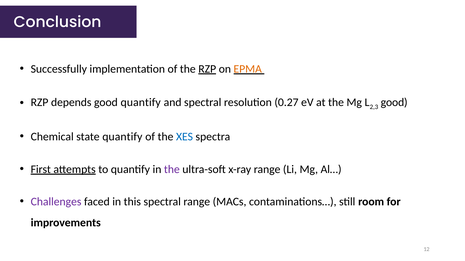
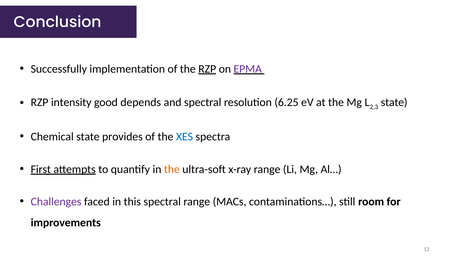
EPMA colour: orange -> purple (248, 69)
depends: depends -> intensity (71, 103)
good quantify: quantify -> depends (141, 103)
0.27: 0.27 -> 6.25 (286, 103)
good: good -> state (394, 103)
state quantify: quantify -> provides (122, 137)
the colour: purple -> orange (172, 170)
